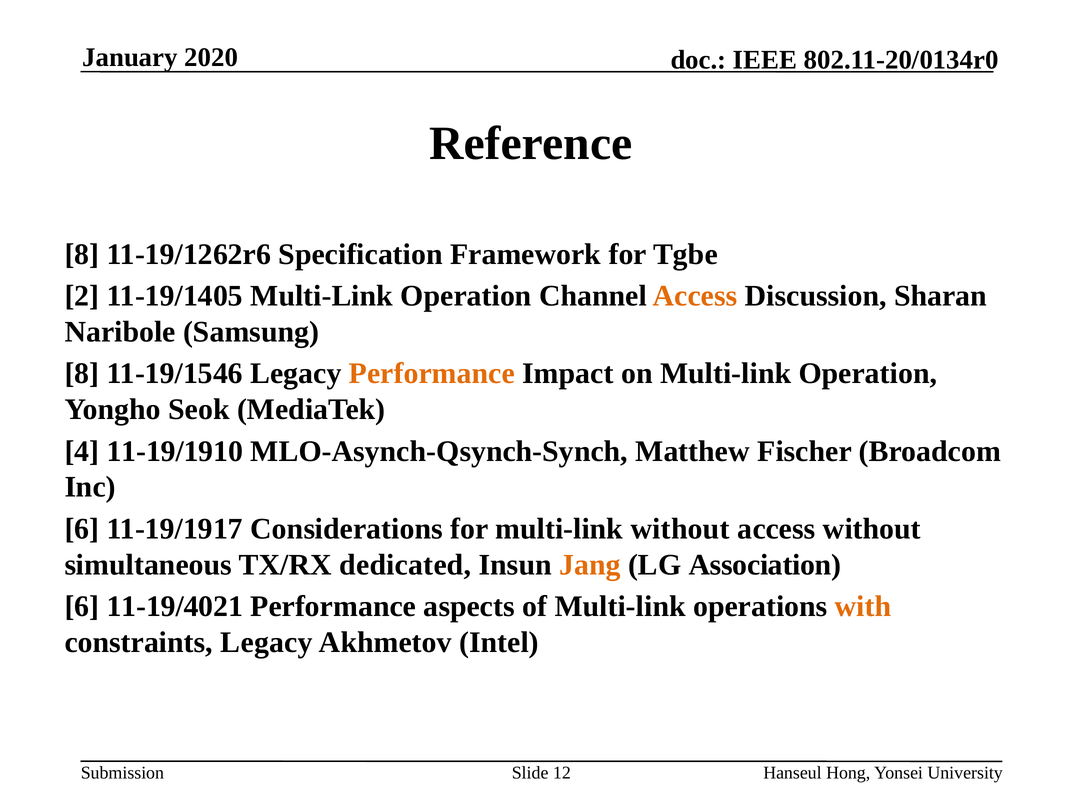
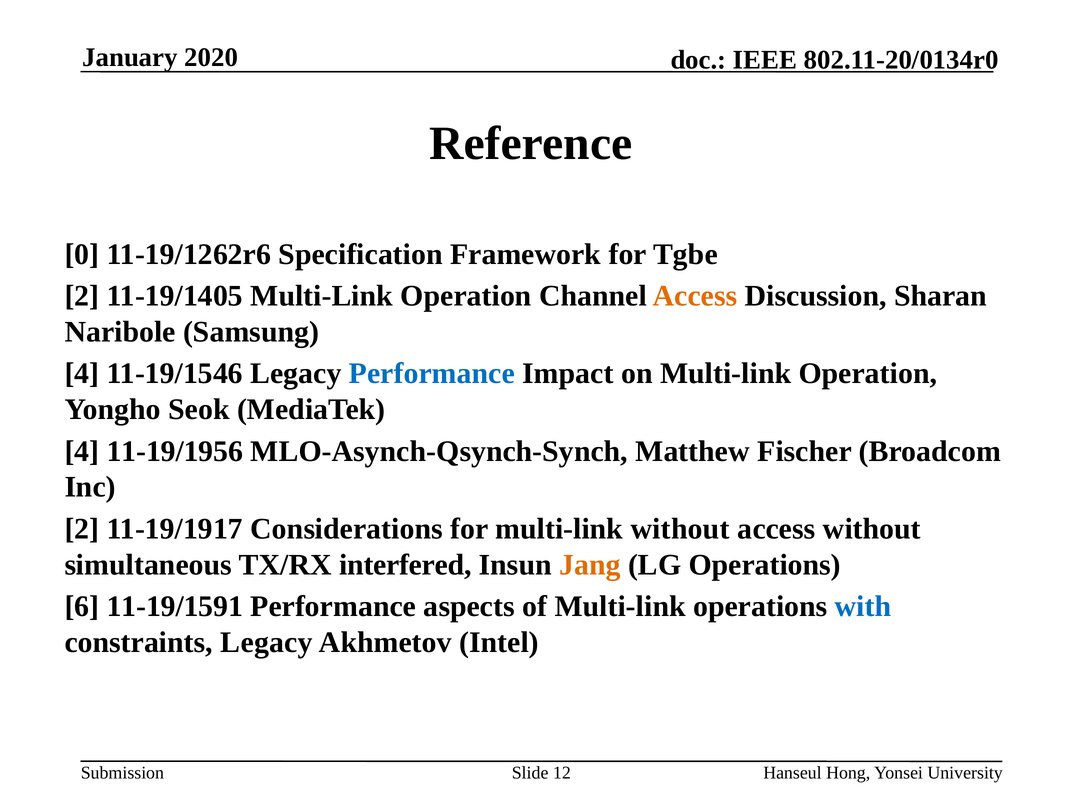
8: 8 -> 0 (82, 254)
8: 8 -> 4 (82, 373)
Performance colour: orange -> blue (432, 373)
11-19/1910: 11-19/1910 -> 11-19/1956 (175, 451)
6: 6 -> 2 (82, 529)
dedicated: dedicated -> interfered (406, 564)
LG Association: Association -> Operations (765, 564)
11-19/4021: 11-19/4021 -> 11-19/1591 (175, 606)
with colour: orange -> blue (863, 606)
